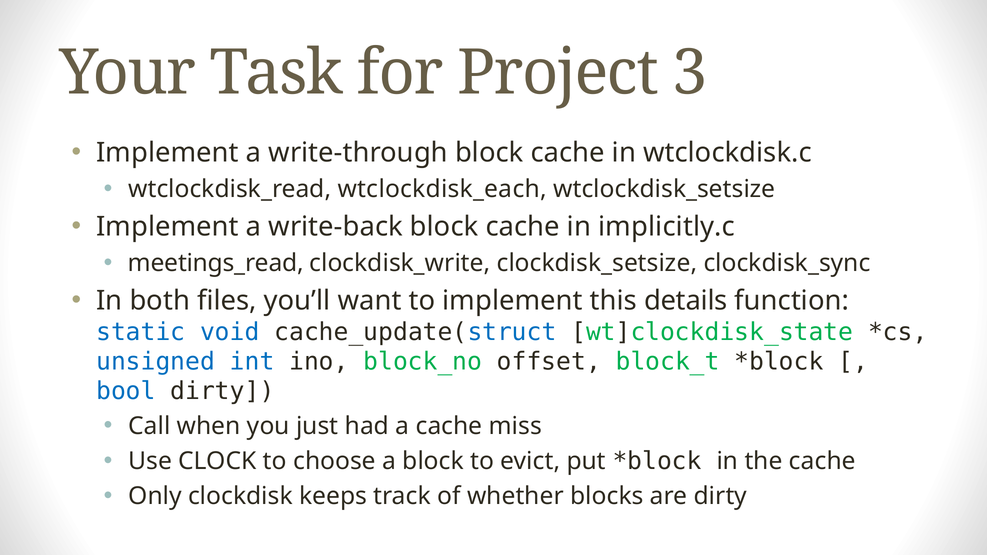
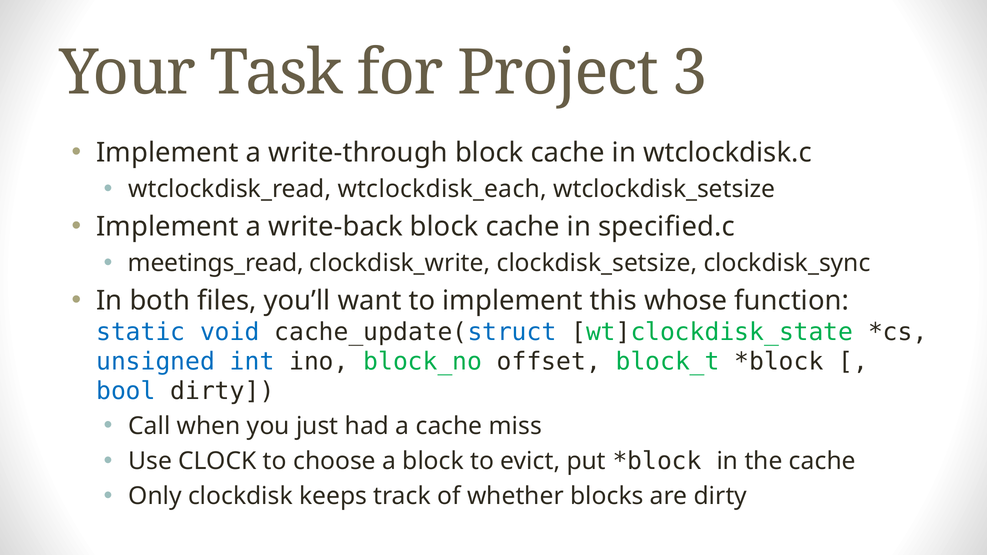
implicitly.c: implicitly.c -> specified.c (667, 227)
details: details -> whose (686, 301)
